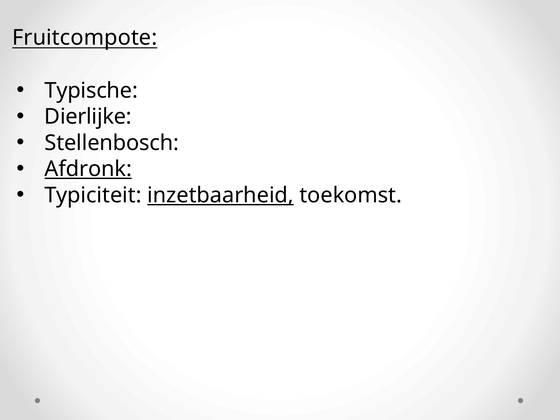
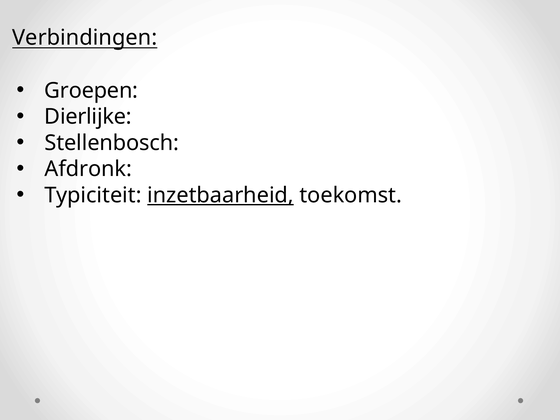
Fruitcompote: Fruitcompote -> Verbindingen (85, 38)
Typische: Typische -> Groepen (91, 91)
Afdronk underline: present -> none (88, 169)
